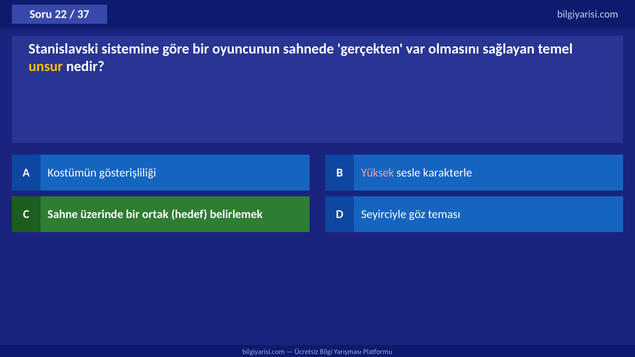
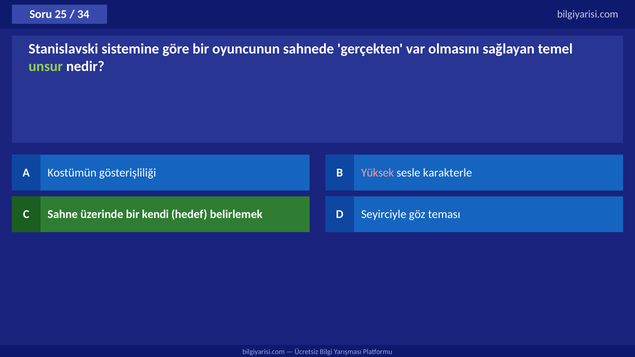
22: 22 -> 25 (61, 15)
37: 37 -> 34 (83, 15)
unsur colour: yellow -> light green (46, 67)
ortak: ortak -> kendi (155, 214)
